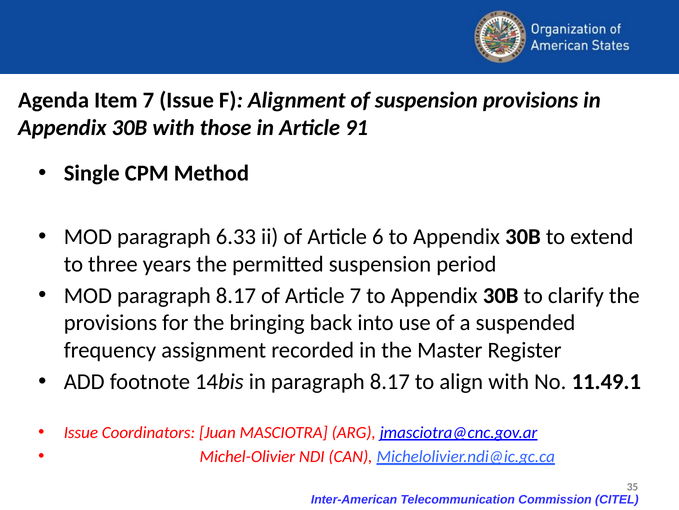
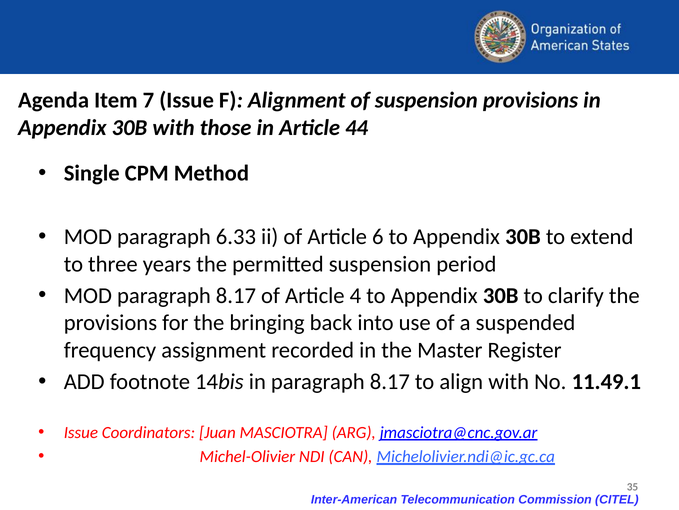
91: 91 -> 44 (357, 127)
Article 7: 7 -> 4 (355, 295)
